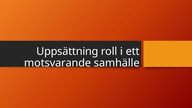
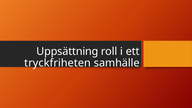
motsvarande: motsvarande -> tryckfriheten (58, 63)
